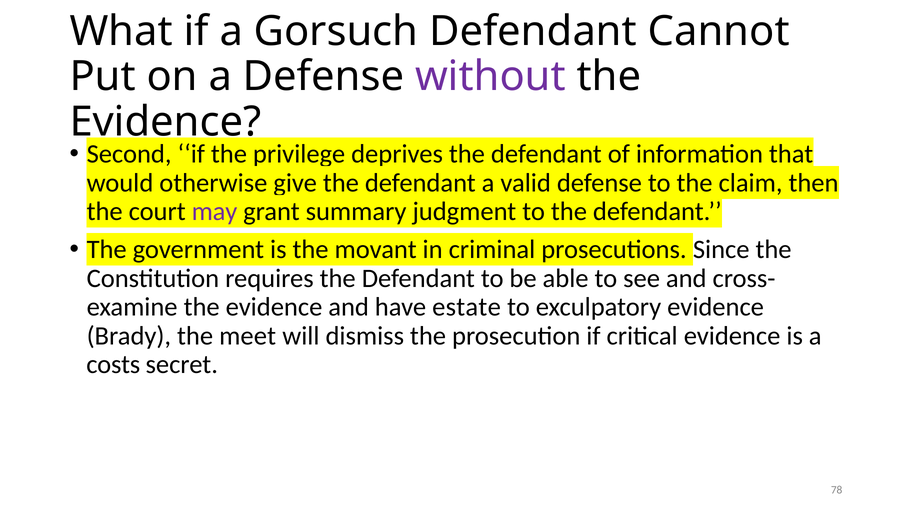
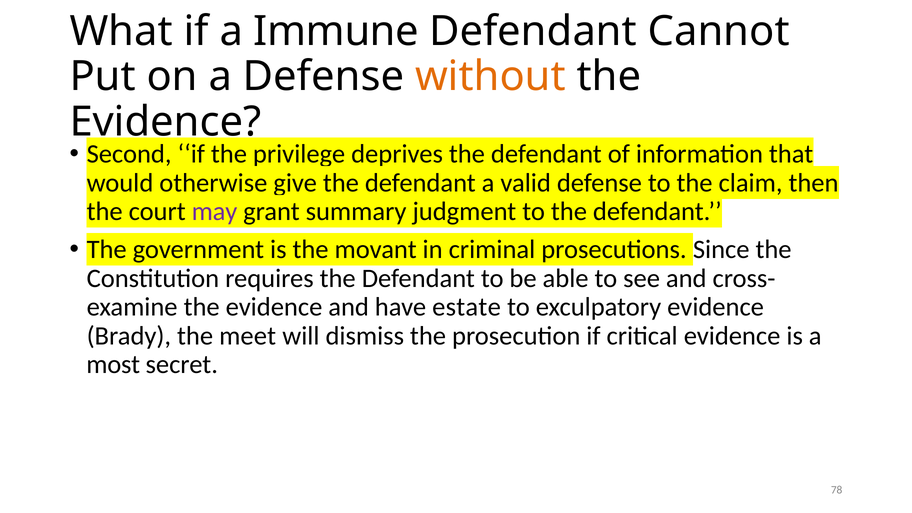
Gorsuch: Gorsuch -> Immune (336, 31)
without colour: purple -> orange (490, 77)
costs: costs -> most (113, 364)
